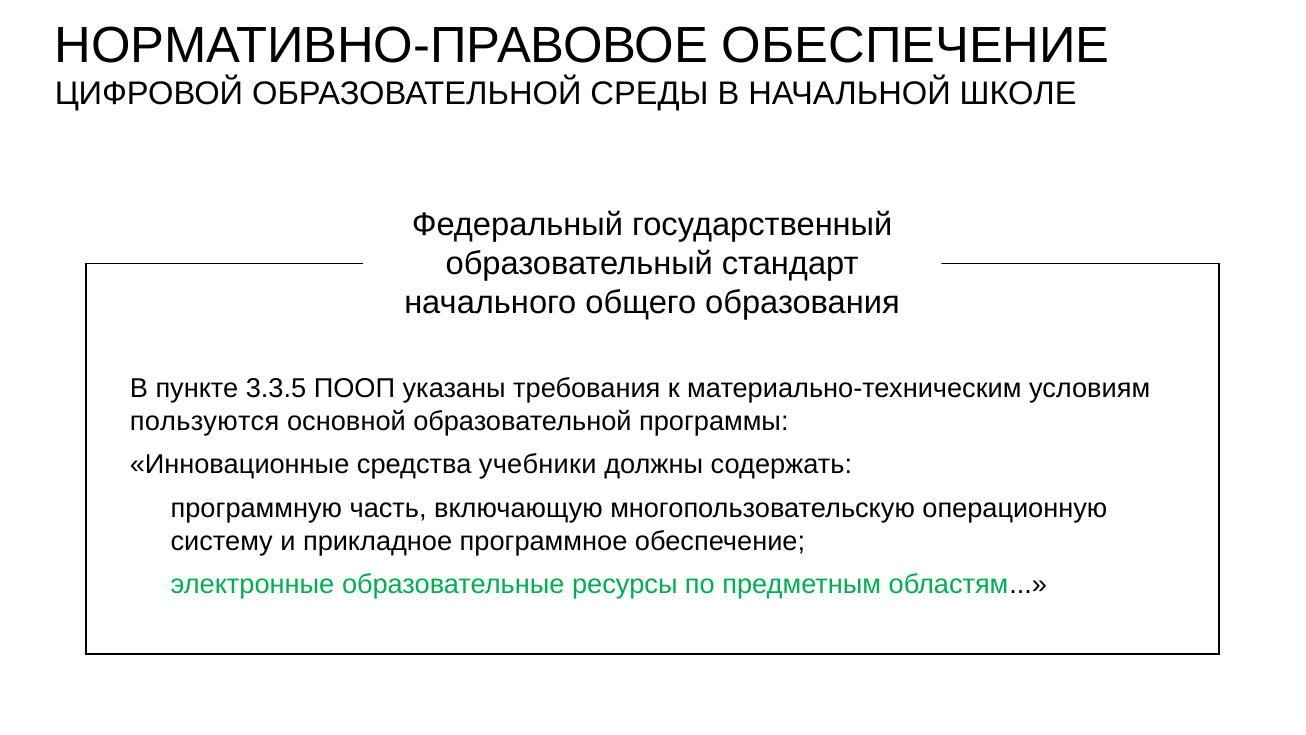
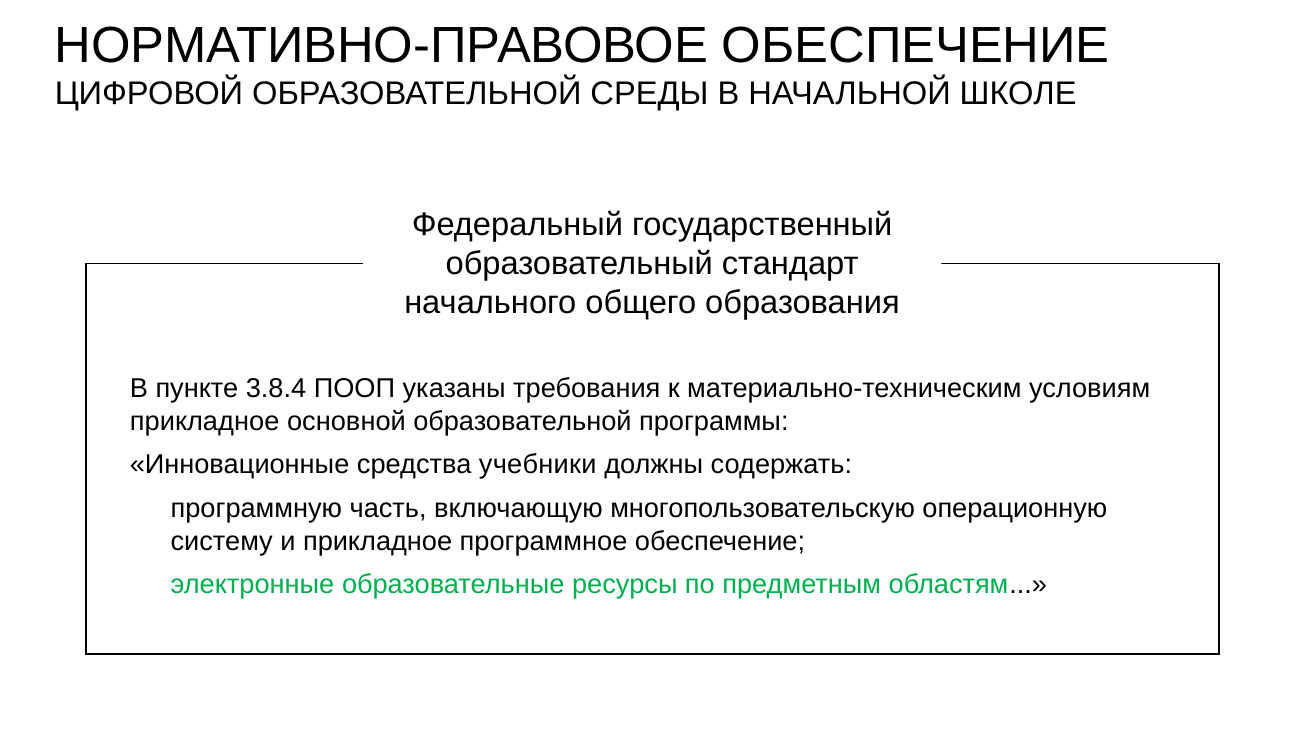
3.3.5: 3.3.5 -> 3.8.4 (276, 389)
пользуются: пользуются -> прикладное (205, 421)
